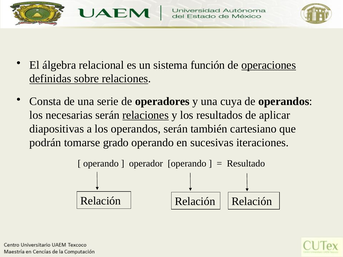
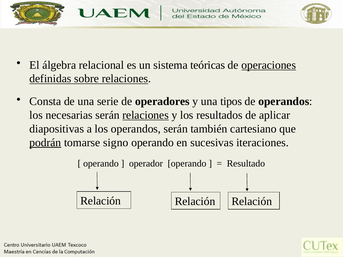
función: función -> teóricas (208, 65)
cuya: cuya -> tipos (231, 101)
podrán underline: none -> present (45, 143)
grado: grado -> signo (116, 143)
